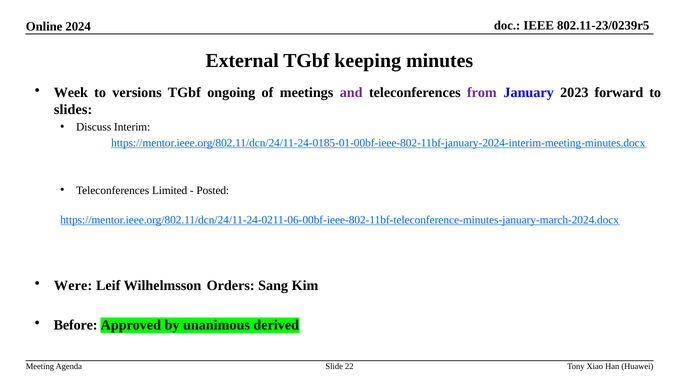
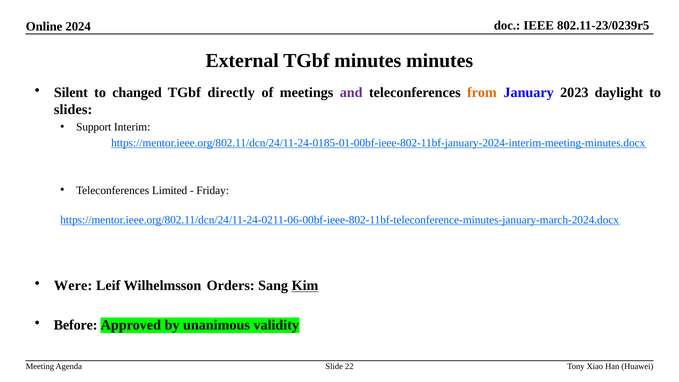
TGbf keeping: keeping -> minutes (368, 61)
Week: Week -> Silent (71, 93)
versions: versions -> changed (137, 93)
ongoing: ongoing -> directly (231, 93)
from colour: purple -> orange (482, 93)
forward: forward -> daylight (619, 93)
Discuss: Discuss -> Support (94, 127)
Posted: Posted -> Friday (213, 190)
Kim underline: none -> present (305, 286)
derived: derived -> validity (276, 325)
